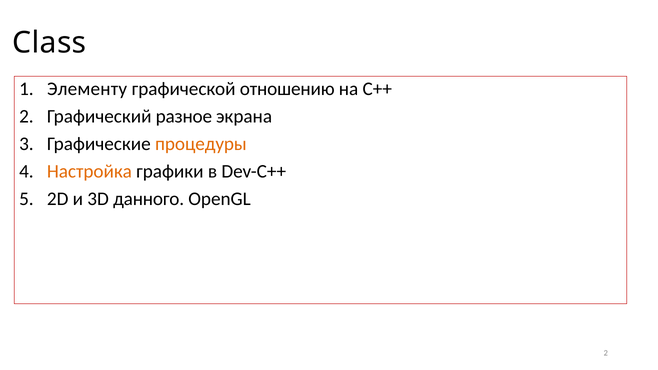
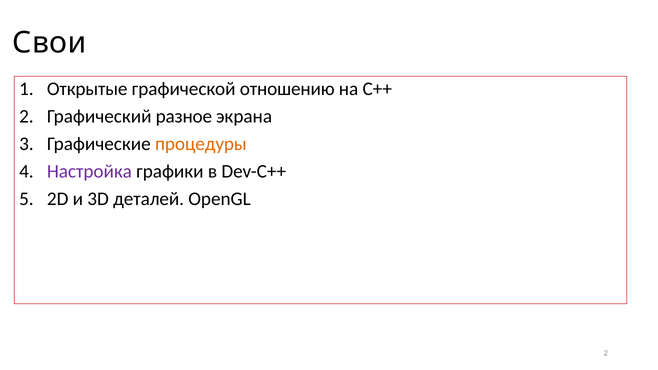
Class: Class -> Свои (49, 43)
Элементу: Элементу -> Открытые (87, 89)
Настройка colour: orange -> purple (89, 172)
данного: данного -> деталей (149, 199)
